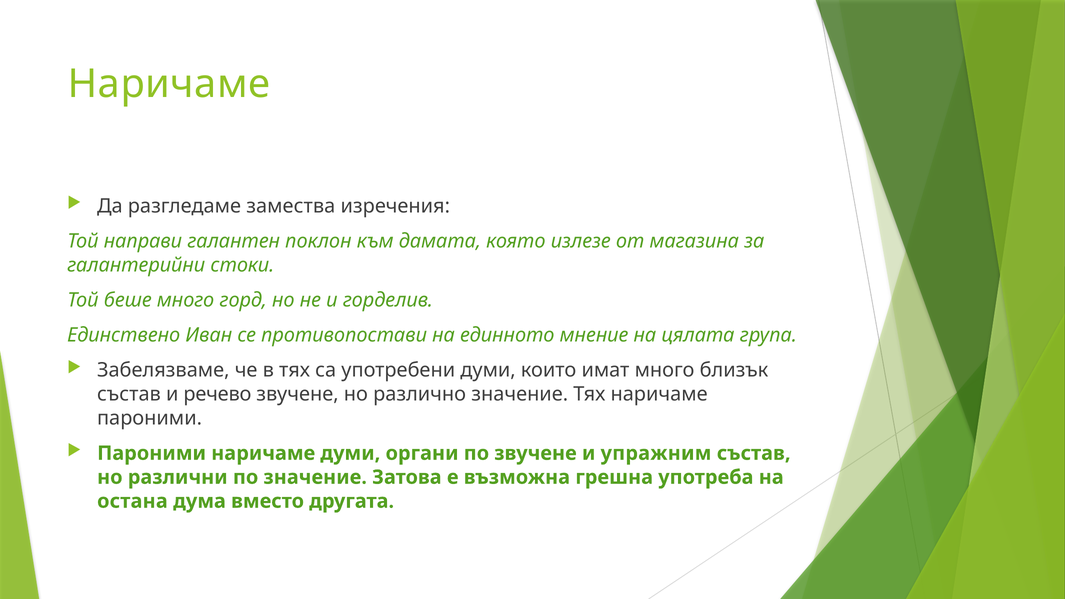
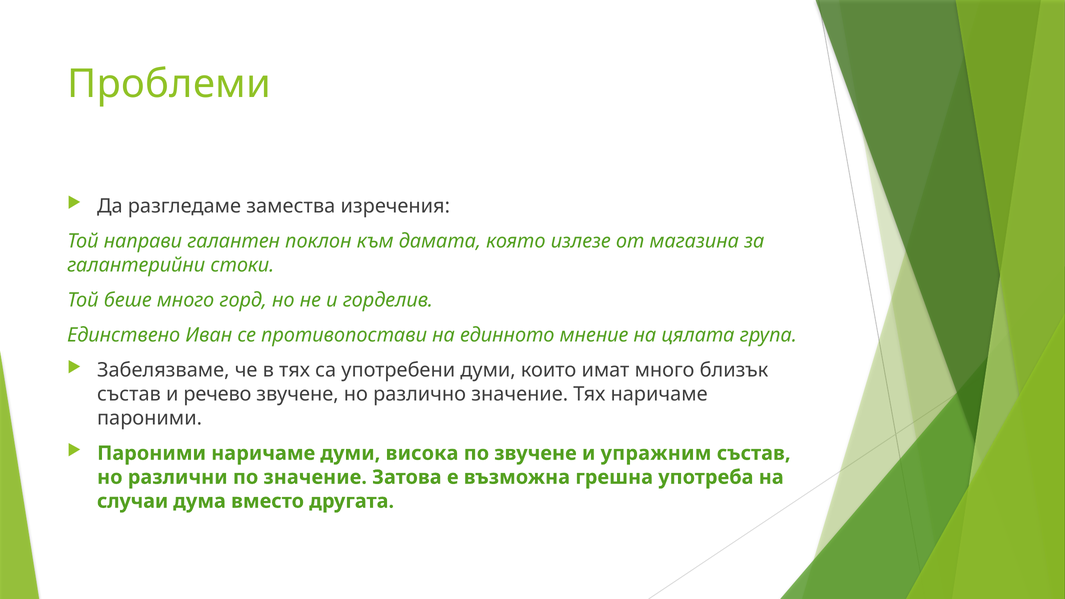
Наричаме: Наричаме -> Проблеми (169, 84)
органи: органи -> висока (422, 453)
остана: остана -> случаи (133, 501)
